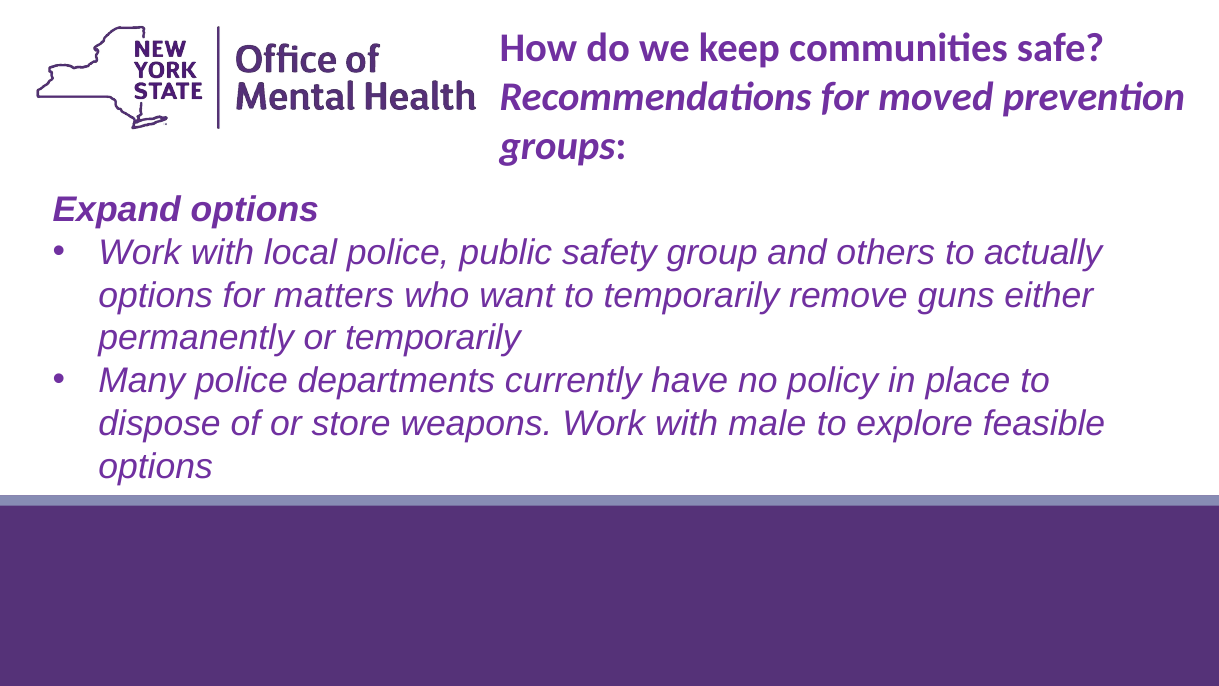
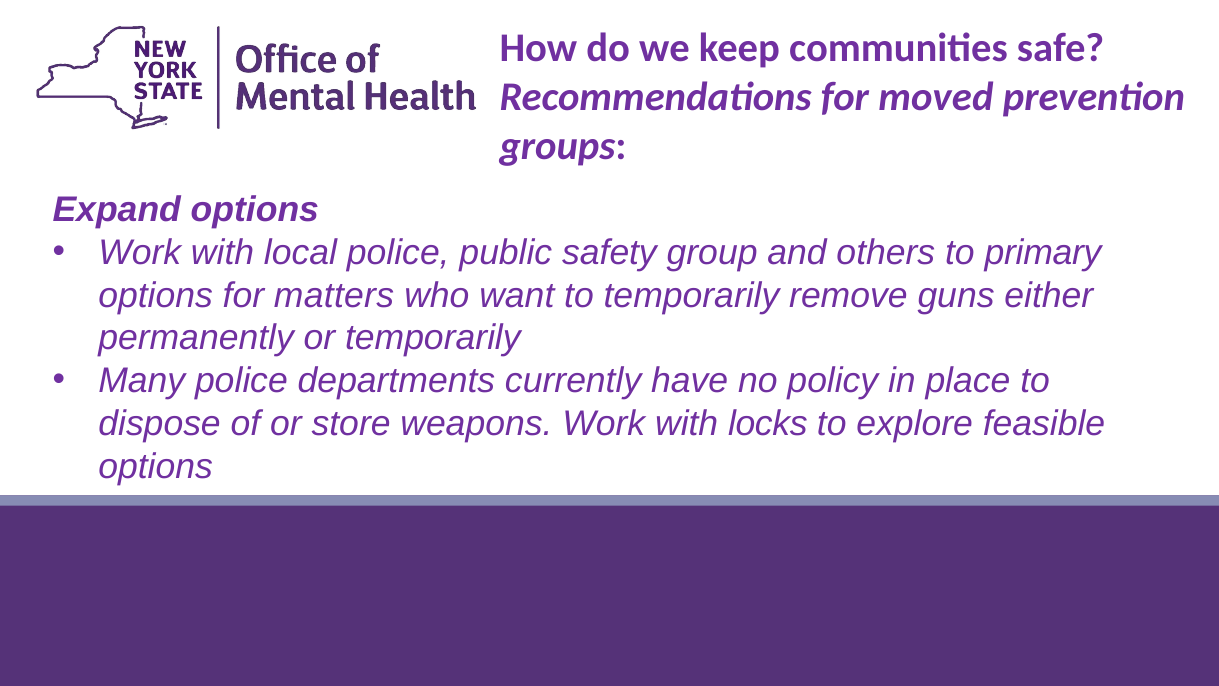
actually: actually -> primary (1043, 253)
male: male -> locks (768, 423)
